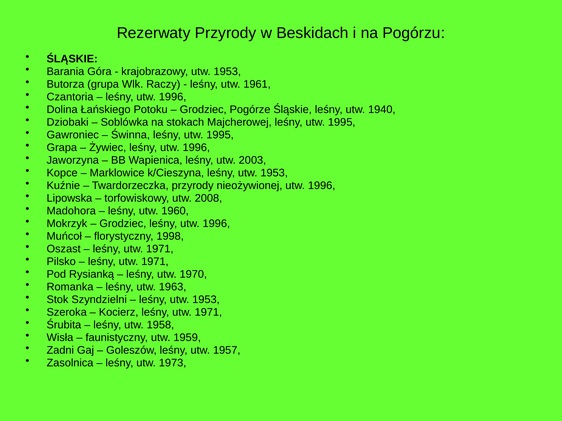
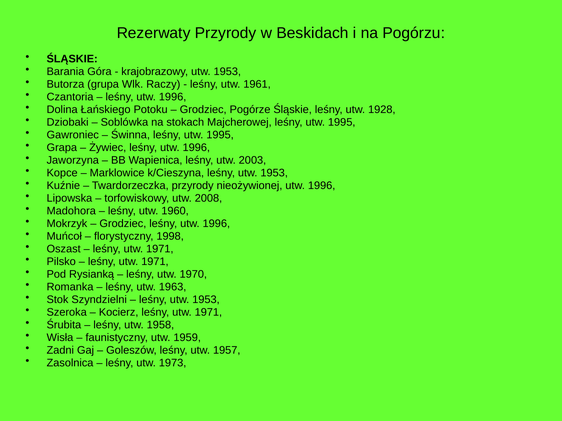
1940: 1940 -> 1928 (382, 110)
